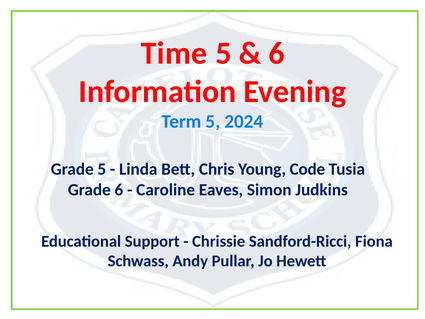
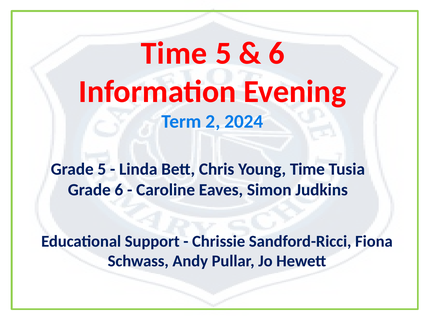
Term 5: 5 -> 2 (213, 121)
Young Code: Code -> Time (307, 169)
